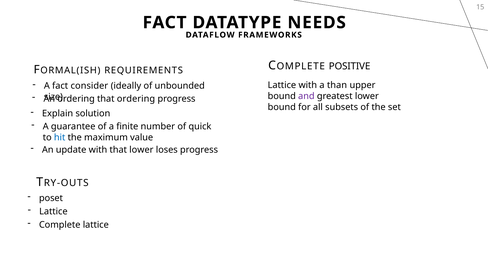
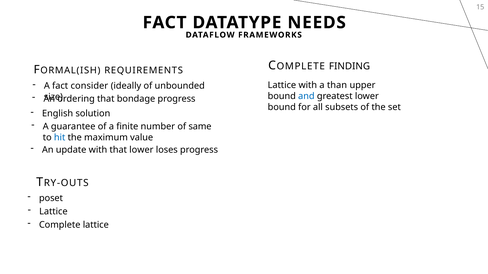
POSITIVE: POSITIVE -> FINDING (350, 66)
and colour: purple -> blue (306, 96)
that ordering: ordering -> bondage (136, 99)
Explain: Explain -> English (58, 114)
quick: quick -> same (200, 127)
